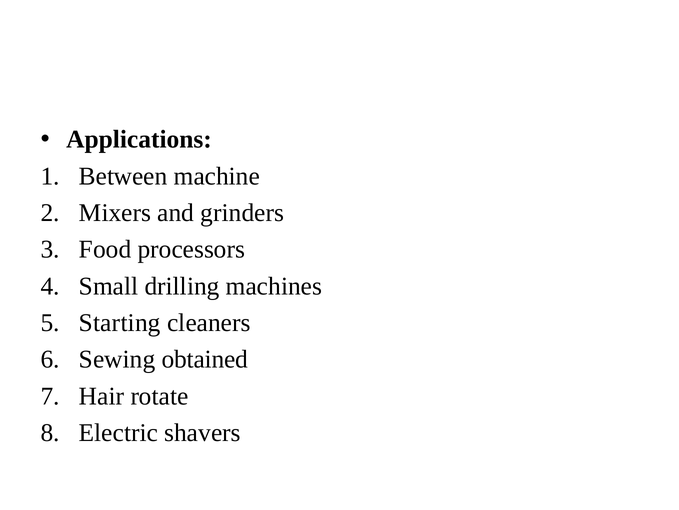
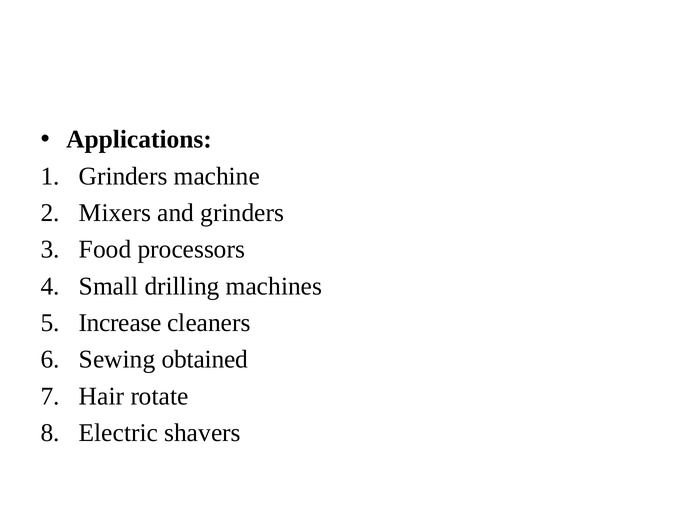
Between: Between -> Grinders (123, 176)
Starting: Starting -> Increase (120, 322)
